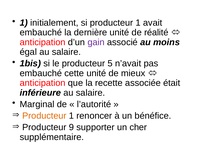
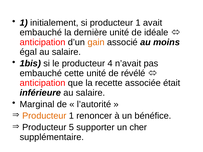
réalité: réalité -> idéale (156, 33)
gain colour: purple -> orange (96, 42)
5: 5 -> 4 (110, 64)
mieux: mieux -> révélé (133, 73)
9: 9 -> 5 (71, 128)
